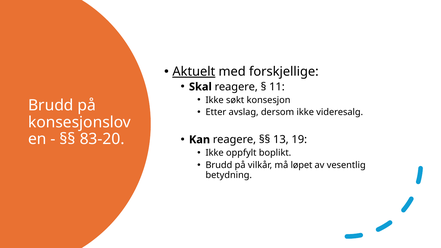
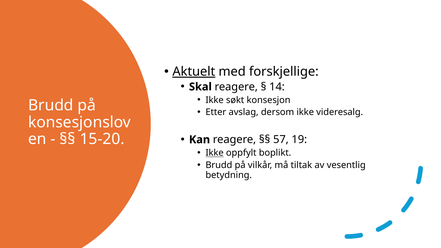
11: 11 -> 14 (277, 87)
13: 13 -> 57 (281, 140)
83-20: 83-20 -> 15-20 (102, 139)
Ikke underline: none -> present (215, 153)
løpet: løpet -> tiltak (301, 165)
